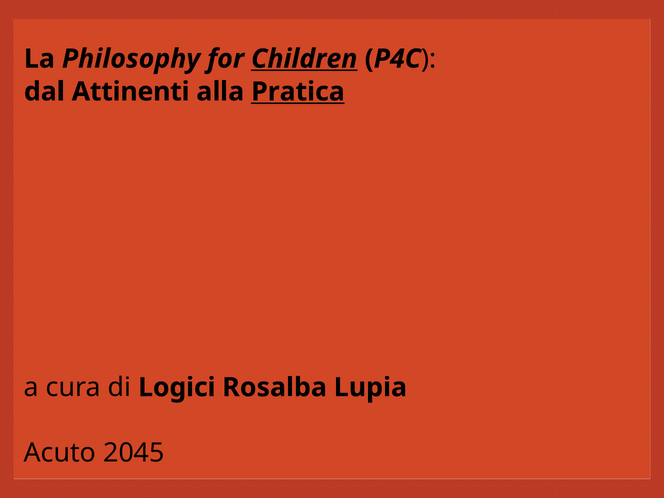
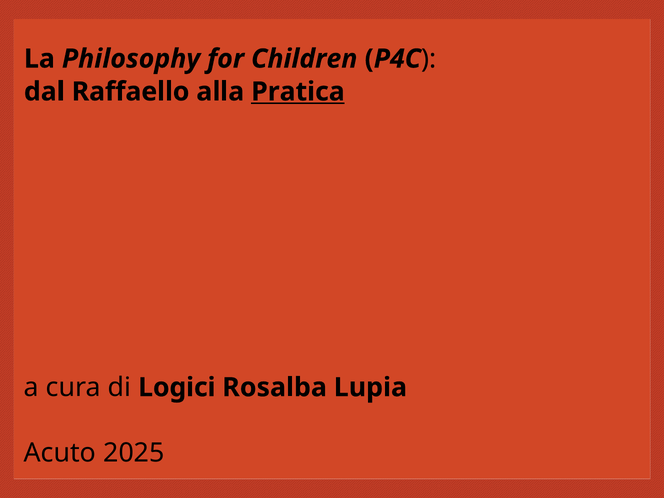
Children underline: present -> none (304, 59)
Attinenti: Attinenti -> Raffaello (131, 92)
2045: 2045 -> 2025 (134, 453)
